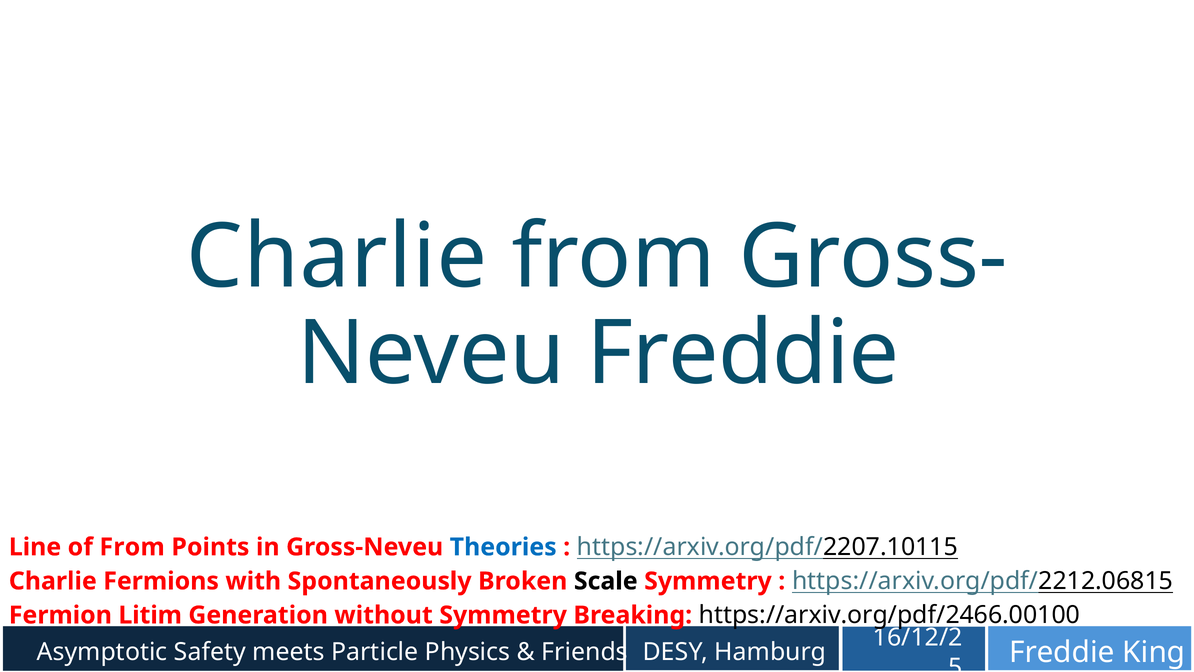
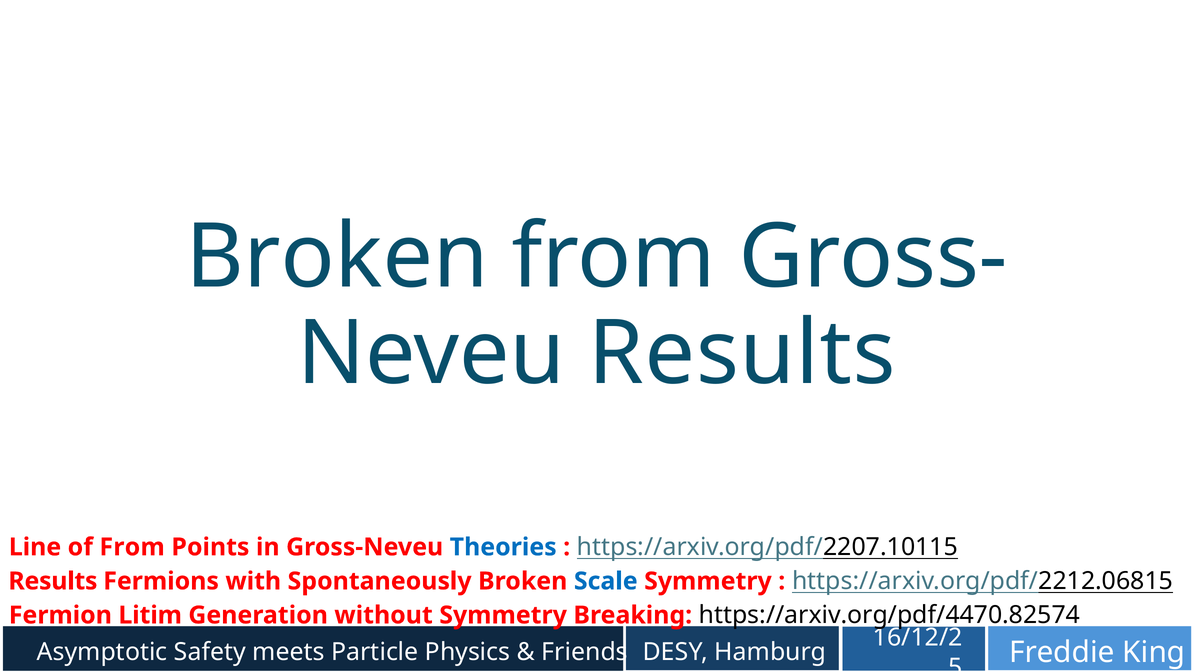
Charlie: Charlie -> Broken (337, 257)
Freddie: Freddie -> Results (742, 354)
Charlie: Charlie -> Results (53, 581)
Scale colour: black -> blue (606, 581)
https://arxiv.org/pdf/2466.00100: https://arxiv.org/pdf/2466.00100 -> https://arxiv.org/pdf/4470.82574 (889, 615)
